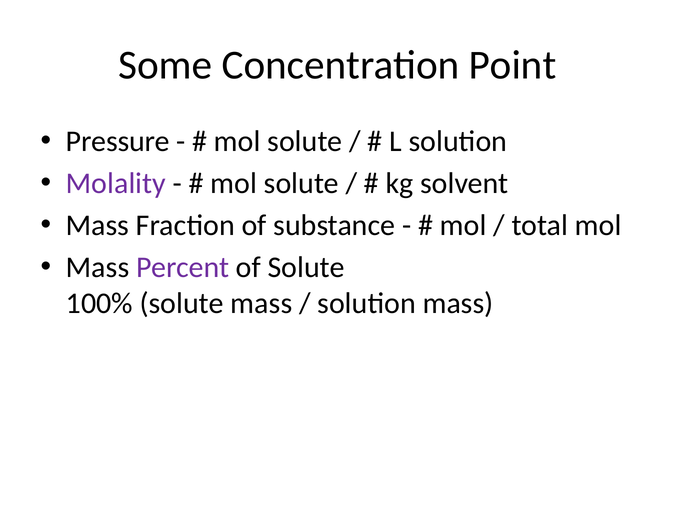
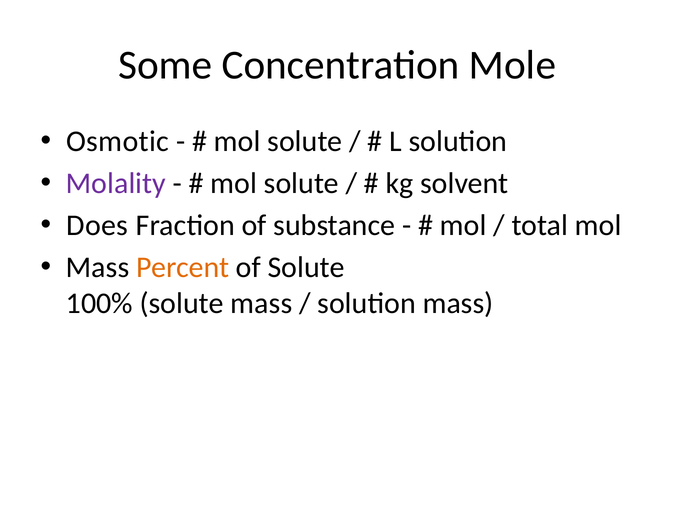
Point: Point -> Mole (512, 65)
Pressure: Pressure -> Osmotic (118, 142)
Mass: Mass -> Does (97, 226)
Percent colour: purple -> orange (183, 268)
